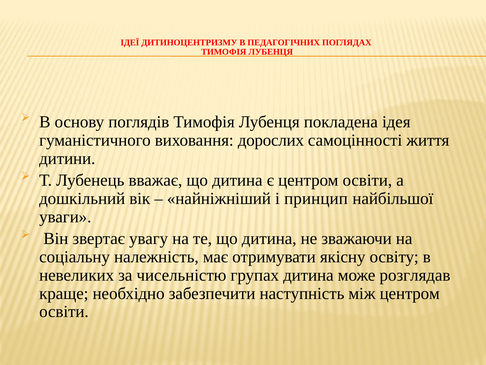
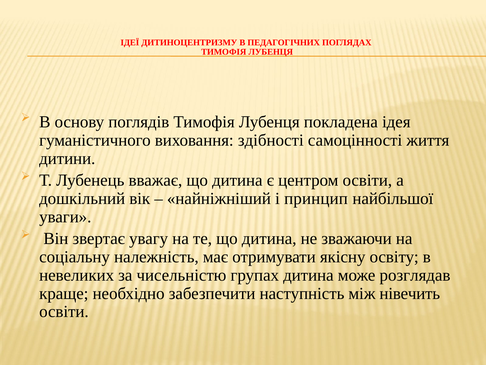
дорослих: дорослих -> здібності (271, 140)
між центром: центром -> нівечить (410, 293)
